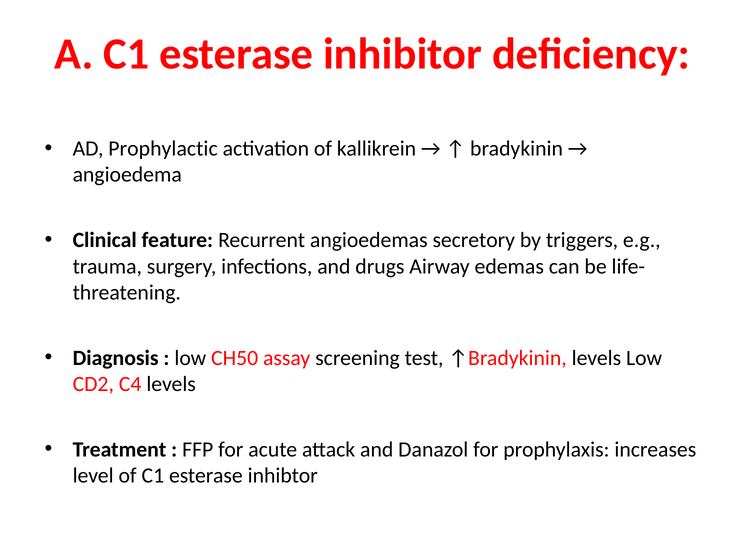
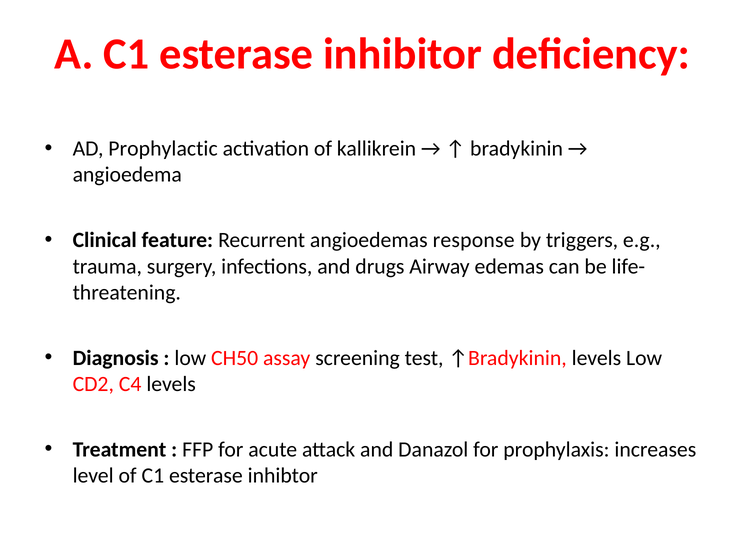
secretory: secretory -> response (474, 240)
